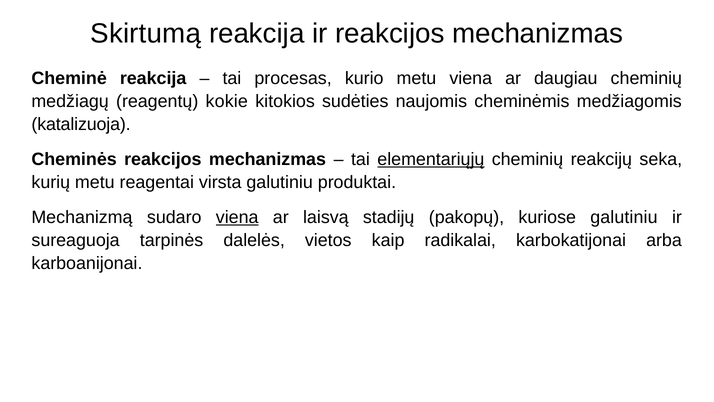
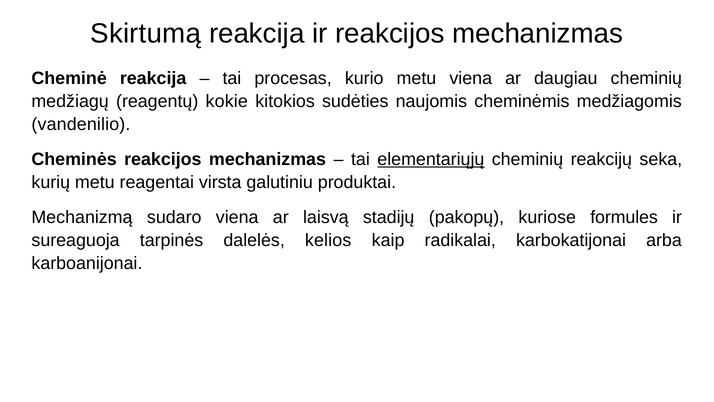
katalizuoja: katalizuoja -> vandenilio (81, 124)
viena underline: present -> none (237, 217)
kuriose galutiniu: galutiniu -> formules (624, 217)
vietos: vietos -> kelios (328, 240)
